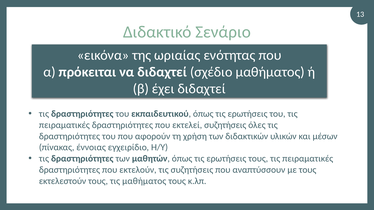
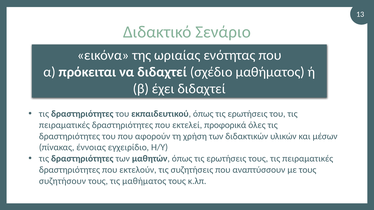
εκτελεί συζητήσεις: συζητήσεις -> προφορικά (225, 125)
εκτελεστούν: εκτελεστούν -> συζητήσουν (62, 181)
